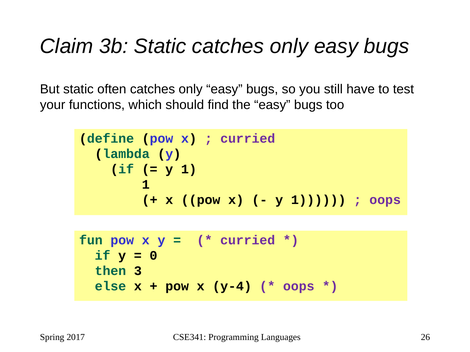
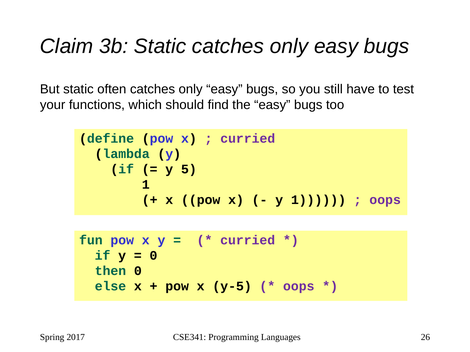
1: 1 -> 5 (189, 169)
then 3: 3 -> 0 (138, 271)
y-4: y-4 -> y-5 (232, 287)
